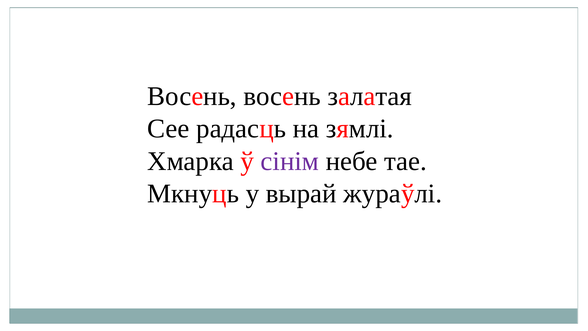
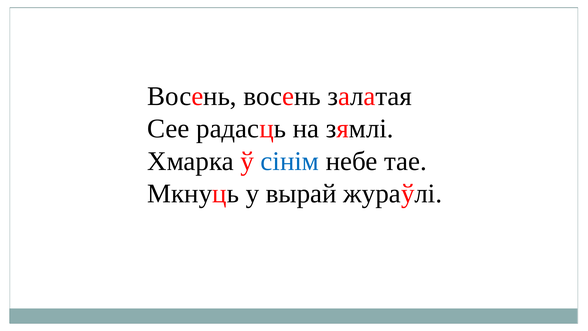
сінім colour: purple -> blue (290, 161)
